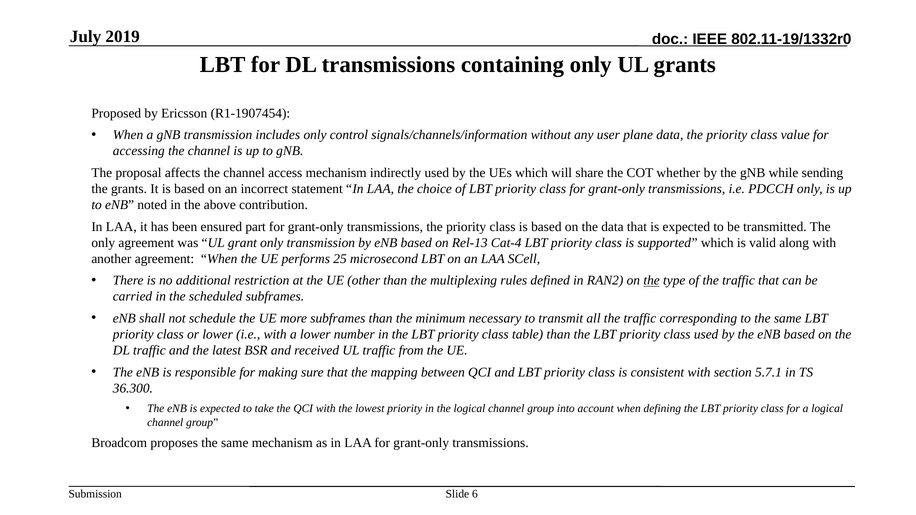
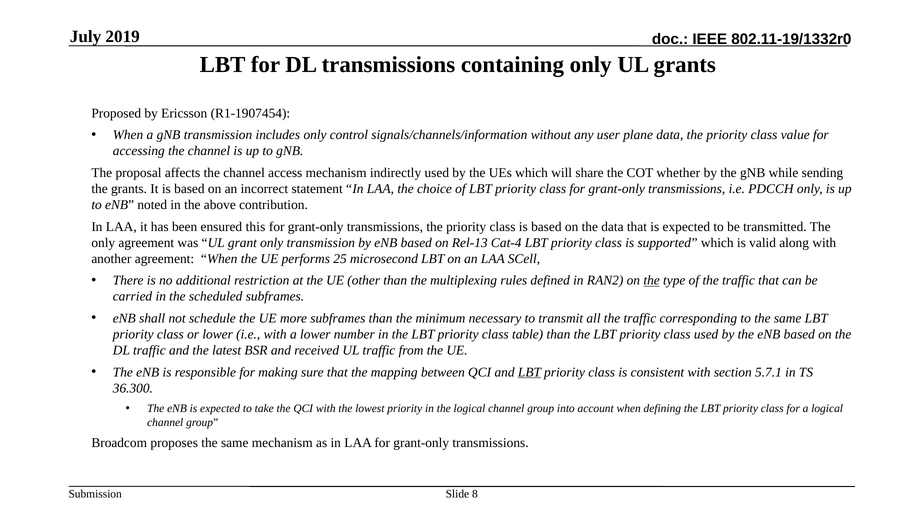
part: part -> this (255, 227)
LBT underline: none -> present (529, 372)
6: 6 -> 8 (475, 494)
